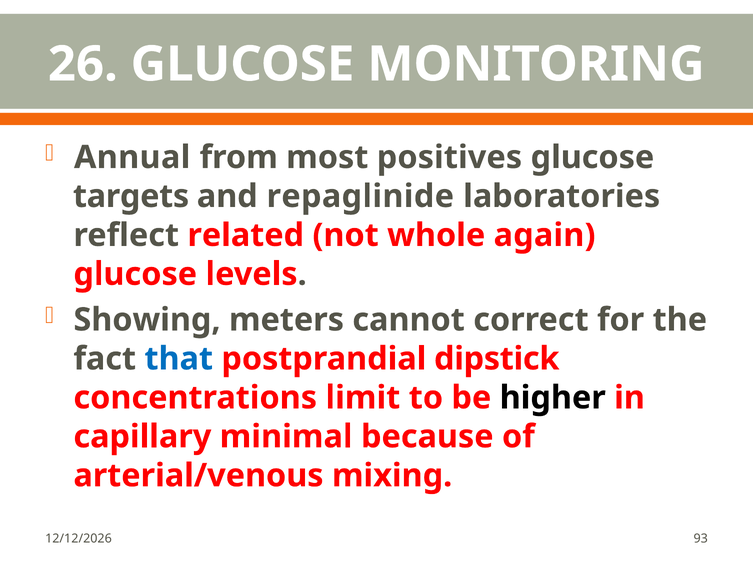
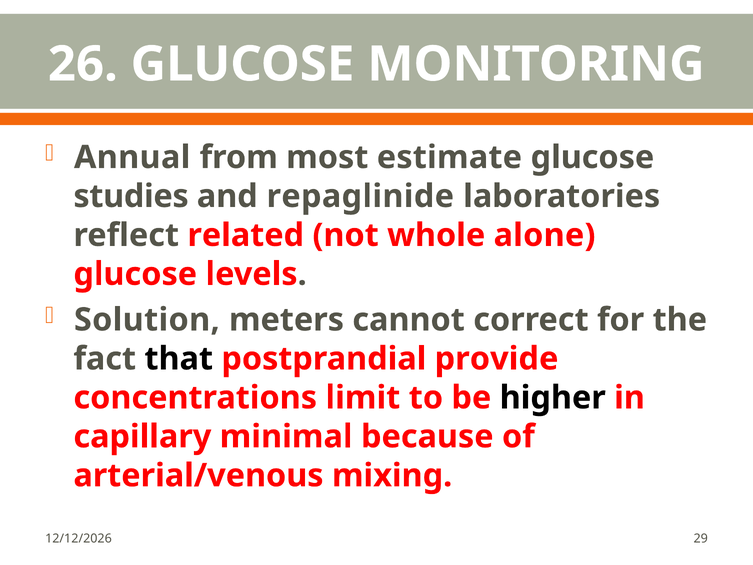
positives: positives -> estimate (449, 157)
targets: targets -> studies (131, 196)
again: again -> alone (545, 235)
Showing: Showing -> Solution (147, 320)
that colour: blue -> black (179, 359)
dipstick: dipstick -> provide (497, 359)
93: 93 -> 29 (701, 538)
